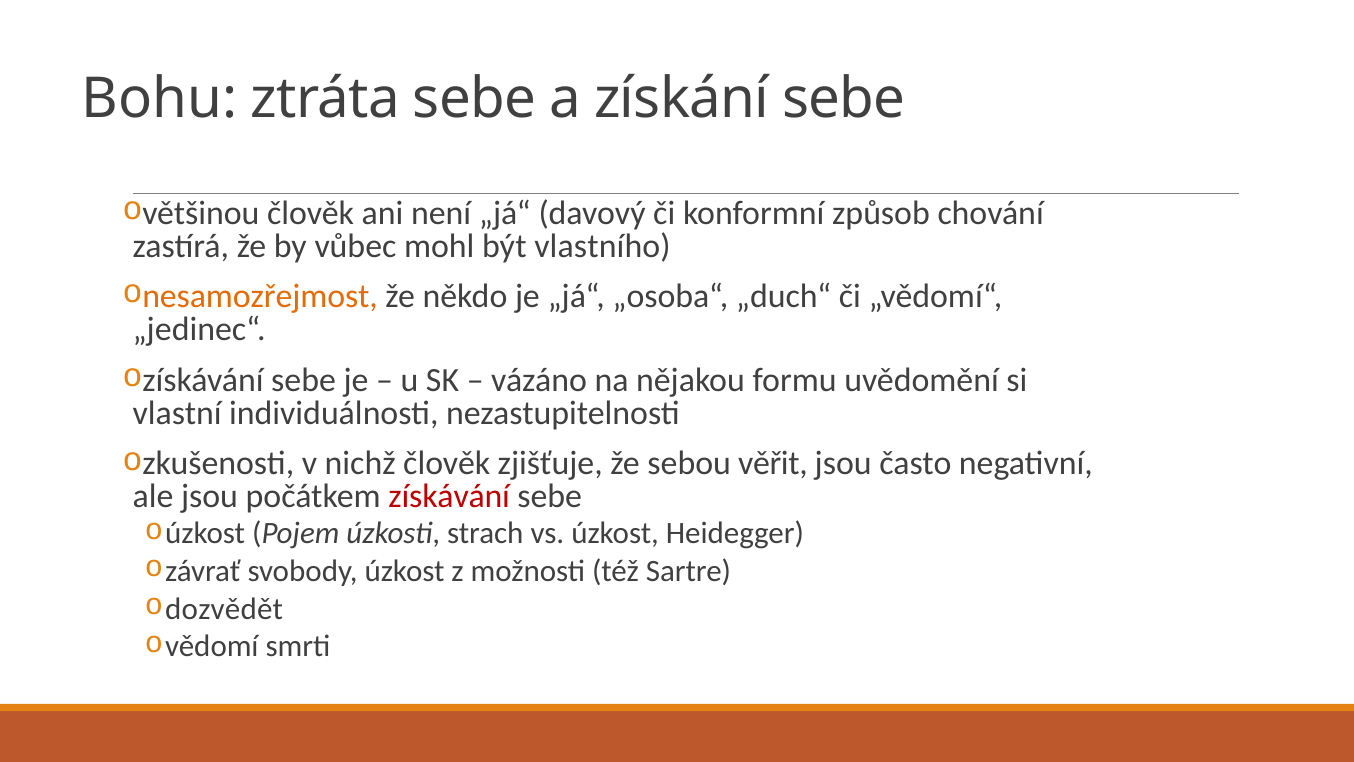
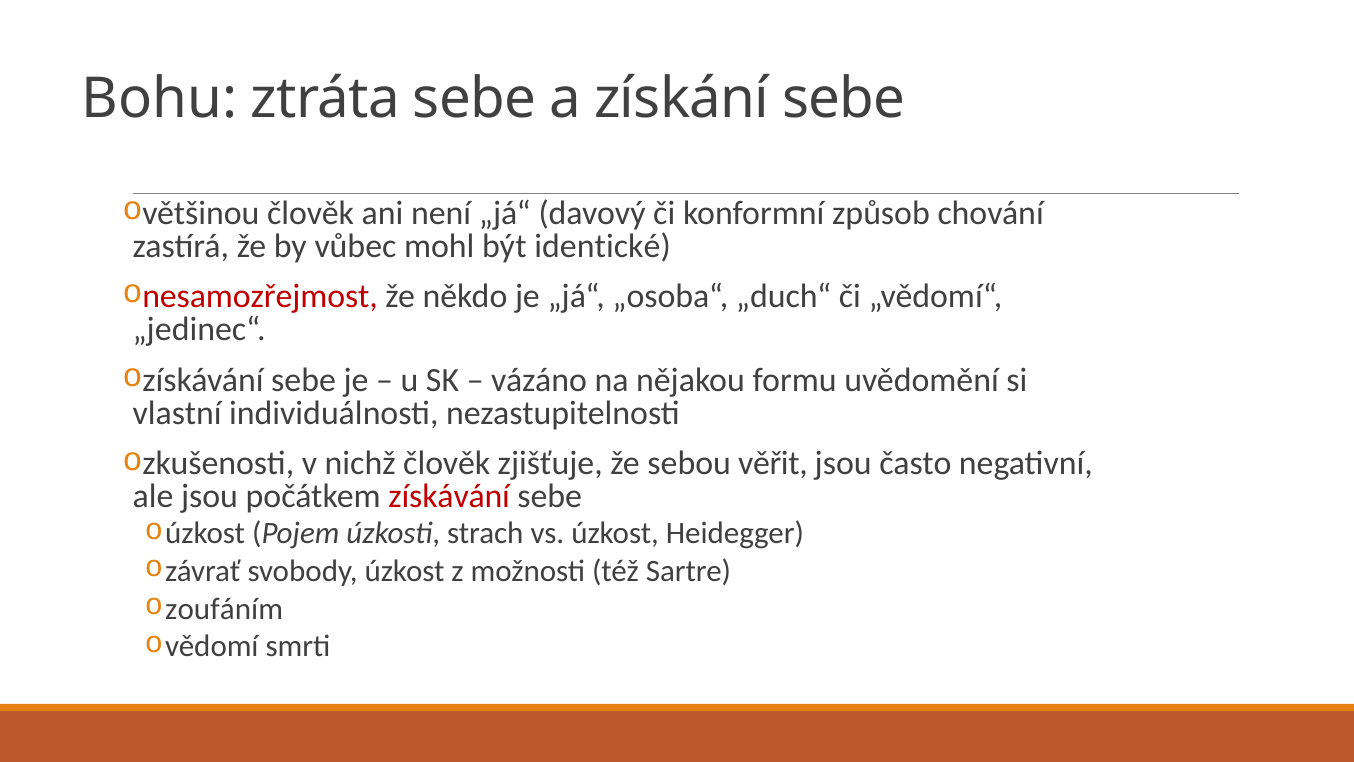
vlastního: vlastního -> identické (603, 246)
nesamozřejmost colour: orange -> red (260, 297)
dozvědět: dozvědět -> zoufáním (224, 609)
